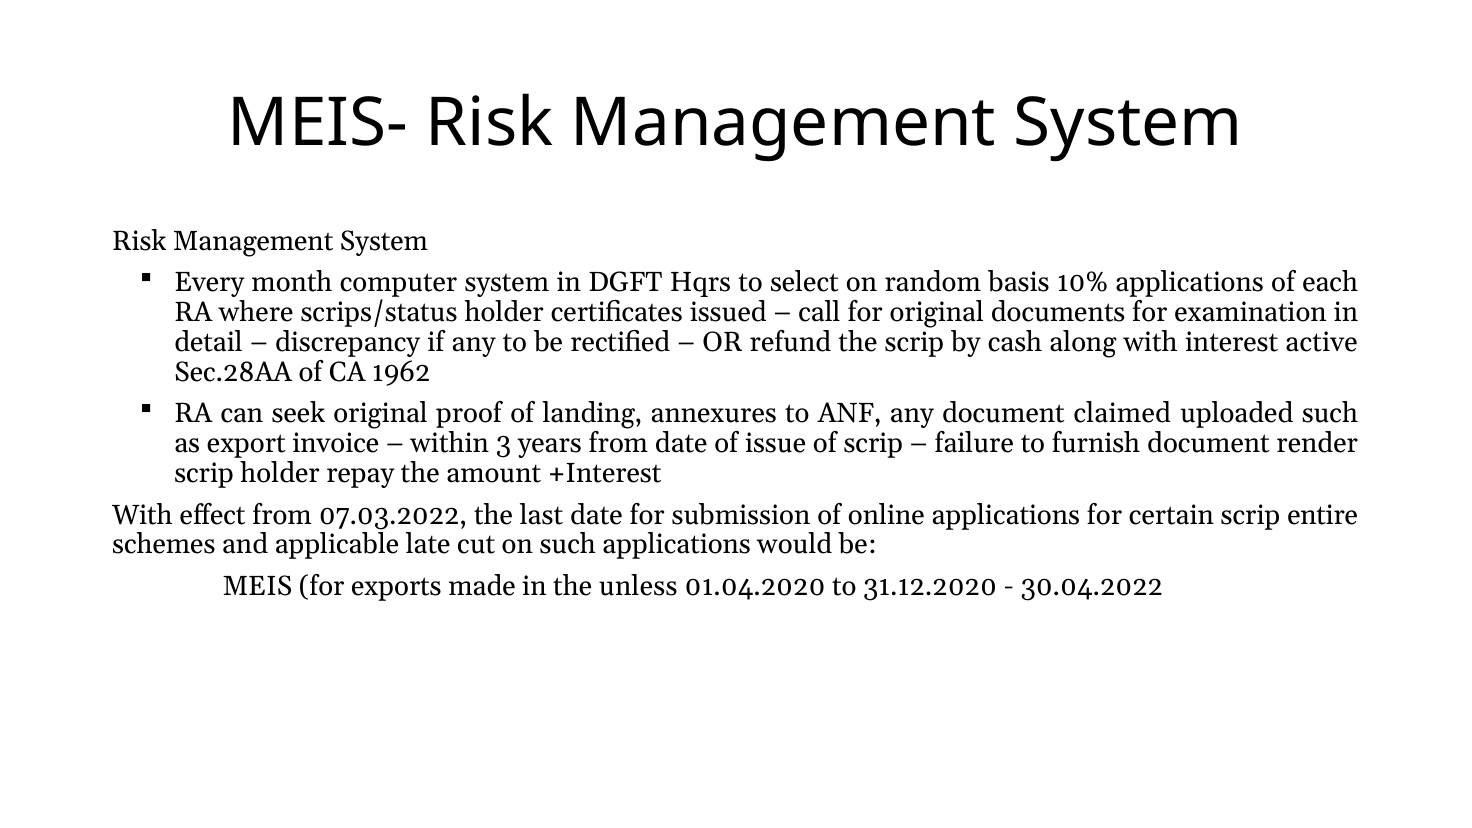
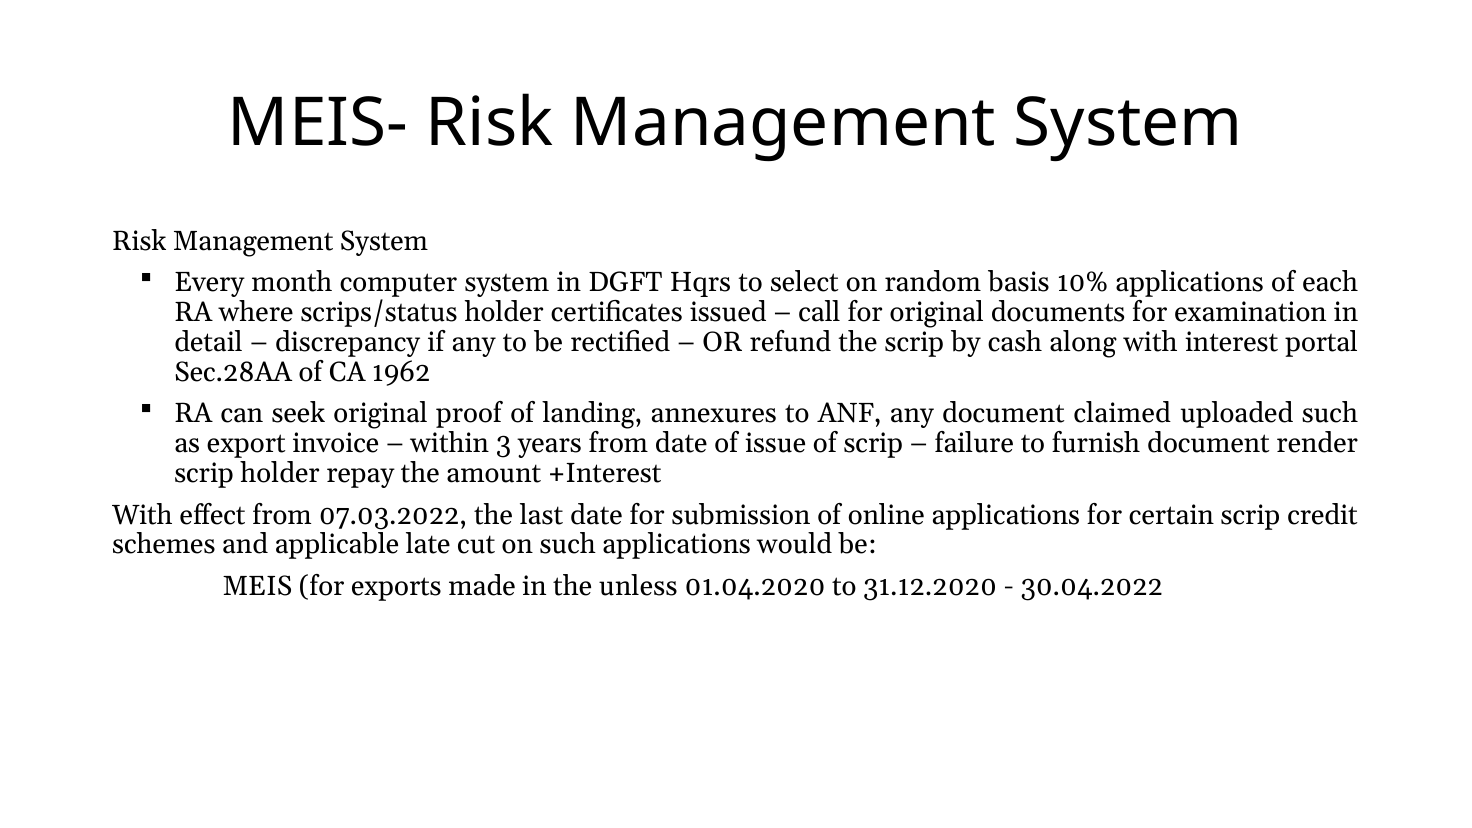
active: active -> portal (1322, 342)
entire: entire -> credit (1323, 515)
